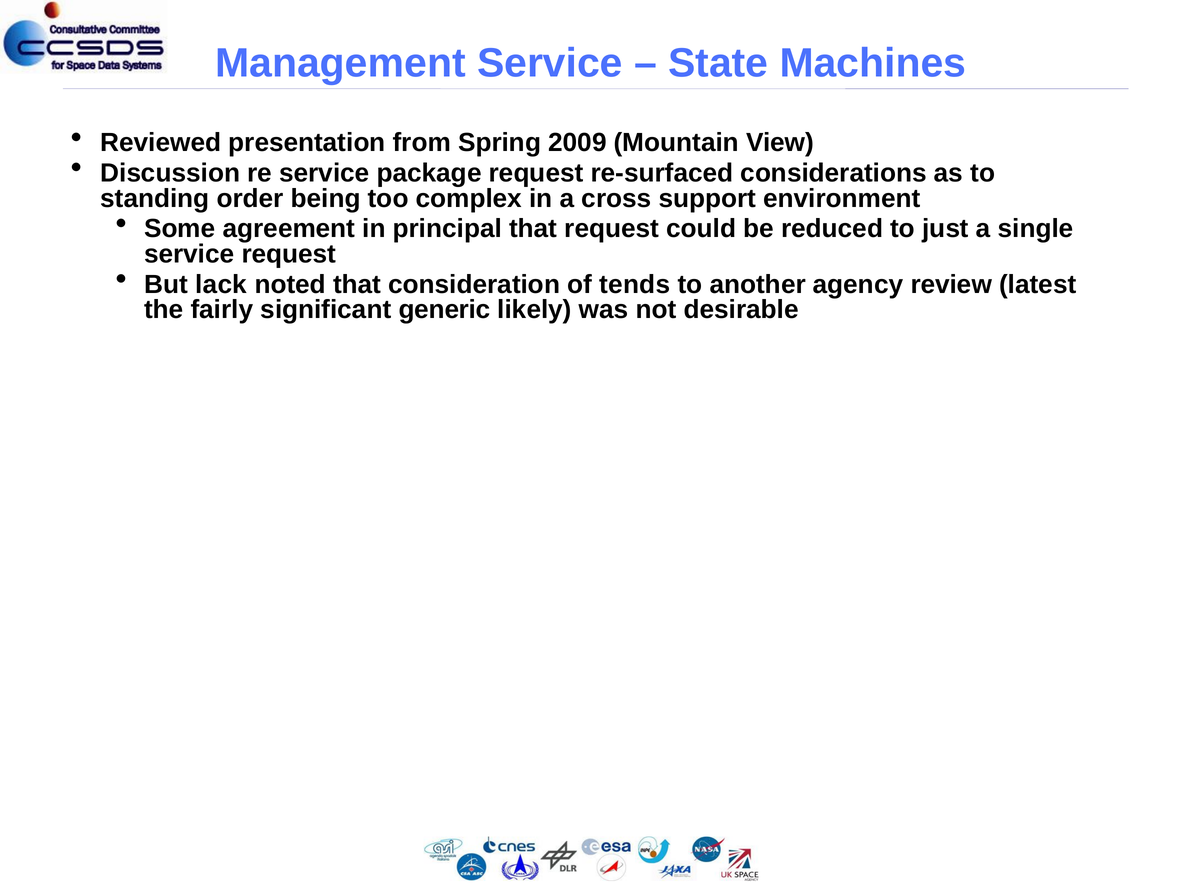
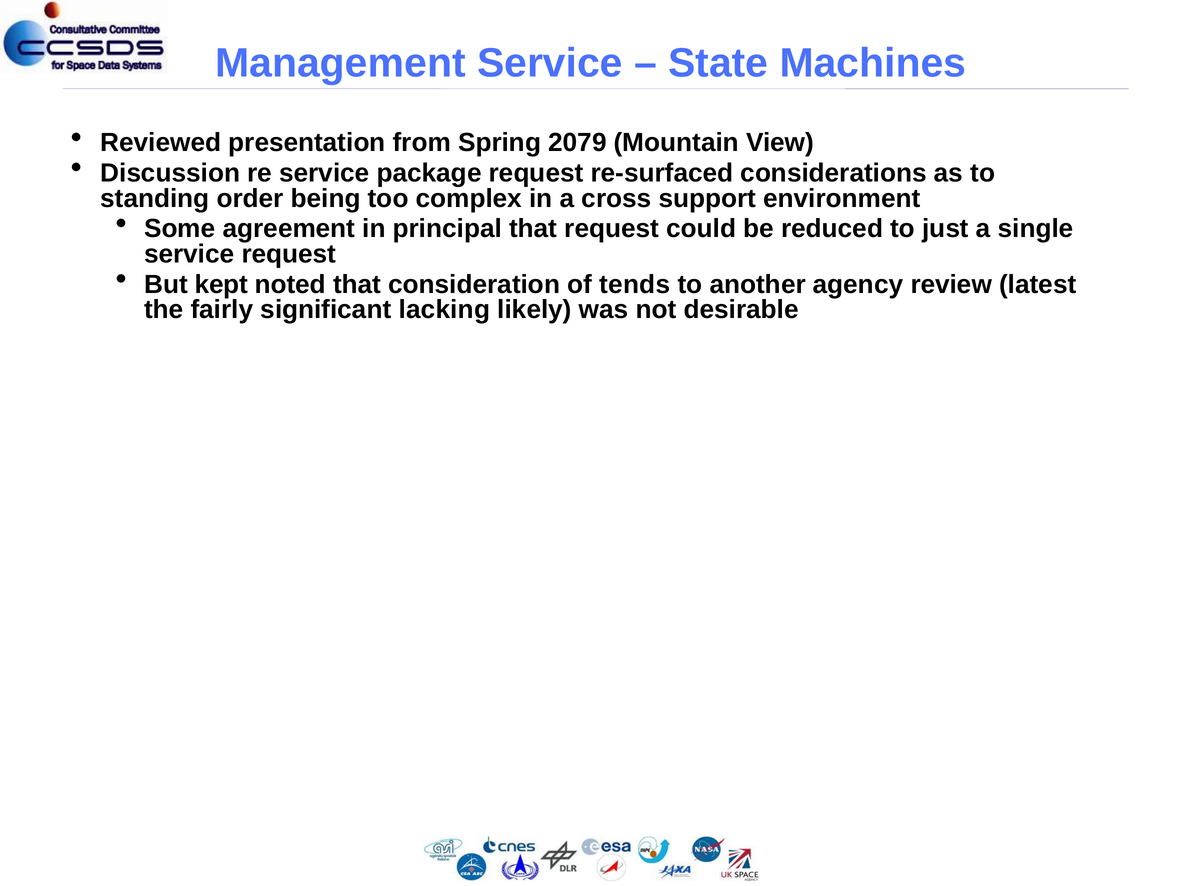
2009: 2009 -> 2079 (577, 143)
lack: lack -> kept (221, 285)
generic: generic -> lacking (444, 310)
